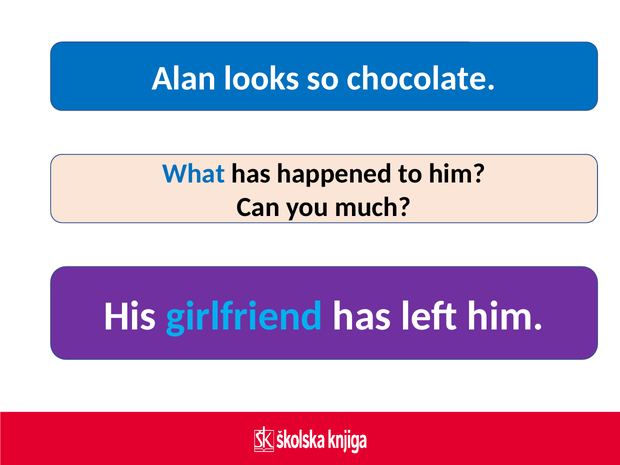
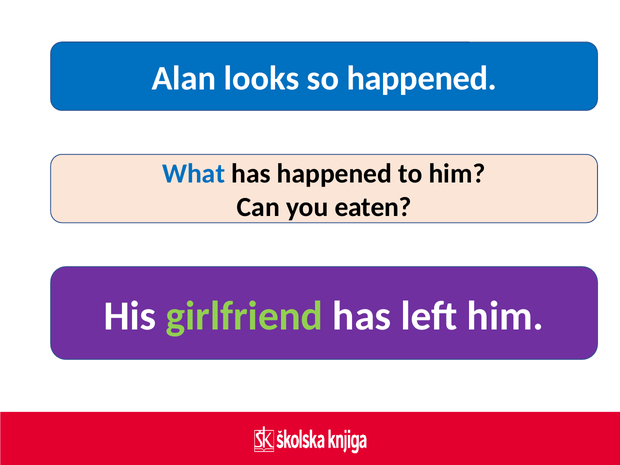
so chocolate: chocolate -> happened (422, 79)
much: much -> eaten (373, 207)
girlfriend colour: light blue -> light green (244, 316)
